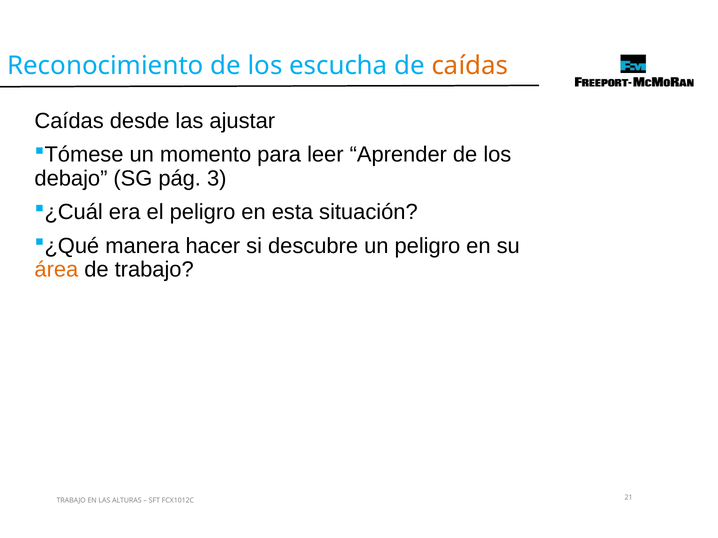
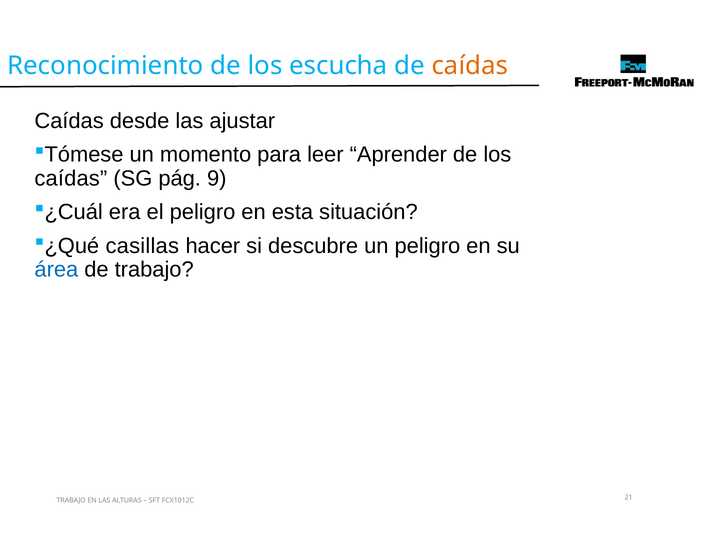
debajo: debajo -> caídas (71, 179)
3: 3 -> 9 (217, 179)
manera: manera -> casillas (142, 246)
área colour: orange -> blue (56, 270)
